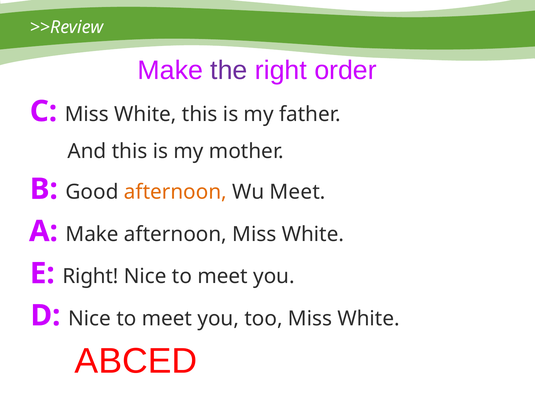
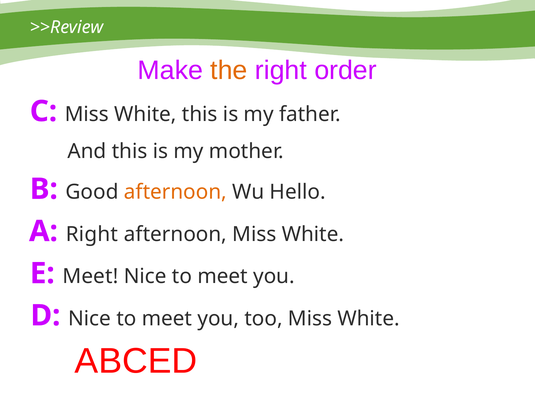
the colour: purple -> orange (229, 70)
Wu Meet: Meet -> Hello (298, 192)
A Make: Make -> Right (92, 234)
E Right: Right -> Meet (90, 277)
